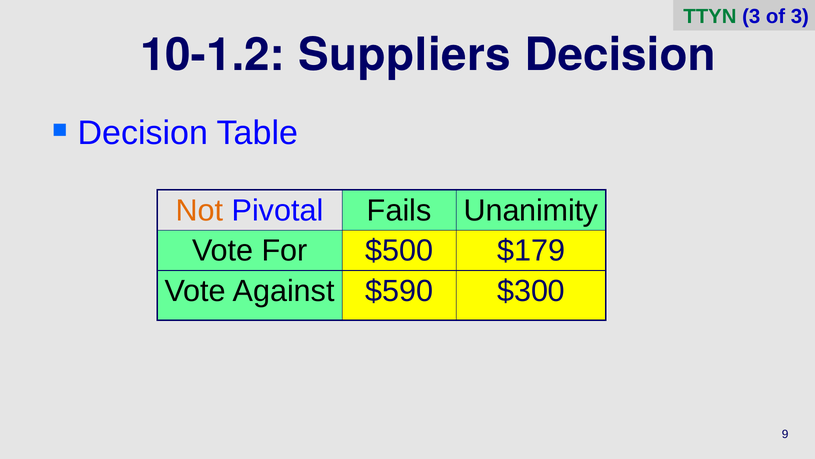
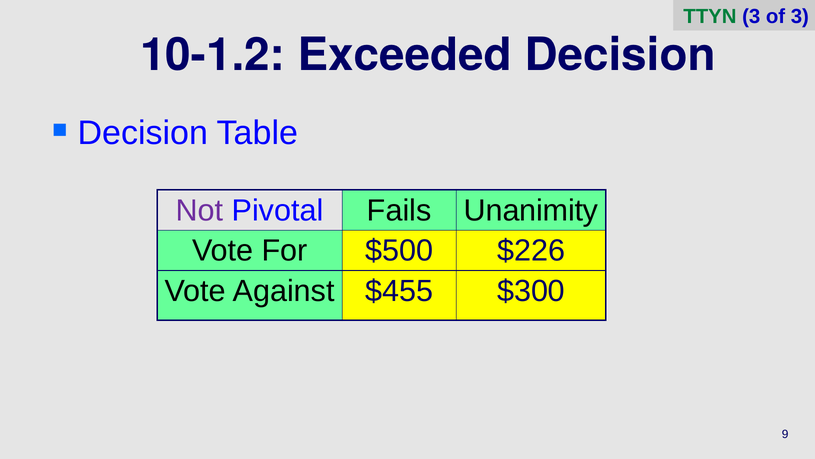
Suppliers: Suppliers -> Exceeded (405, 55)
Not colour: orange -> purple (200, 210)
$179: $179 -> $226 (531, 251)
$590: $590 -> $455 (399, 291)
